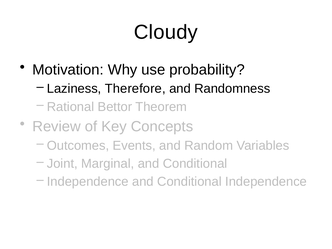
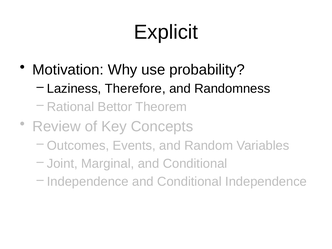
Cloudy: Cloudy -> Explicit (166, 32)
